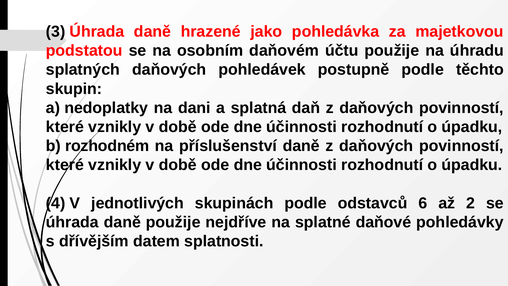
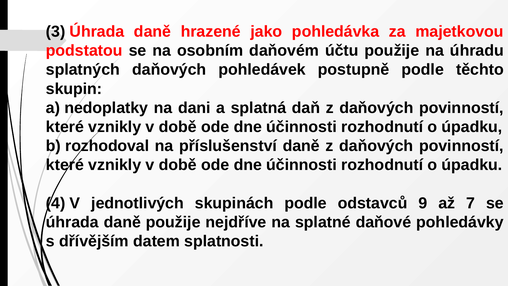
rozhodném: rozhodném -> rozhodoval (107, 146)
6: 6 -> 9 (423, 203)
2: 2 -> 7 (471, 203)
